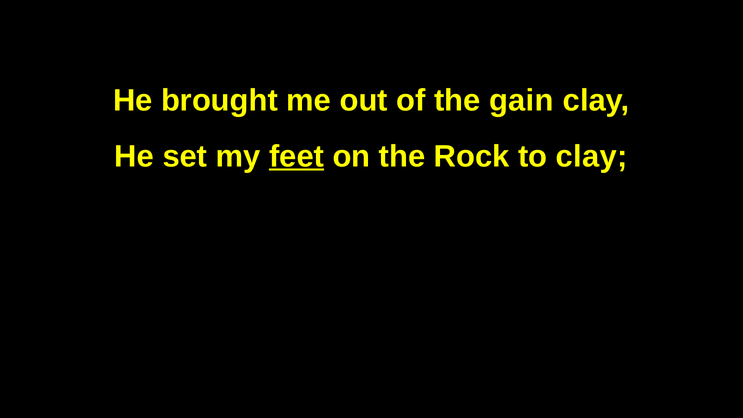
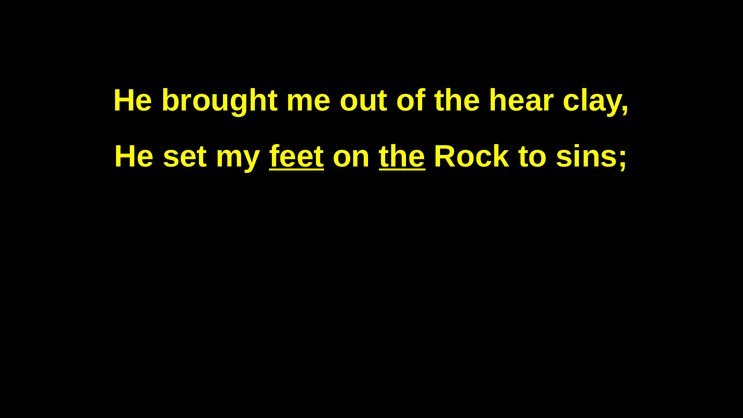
gain: gain -> hear (522, 101)
the underline: none -> present (402, 156)
to clay: clay -> sins (592, 156)
